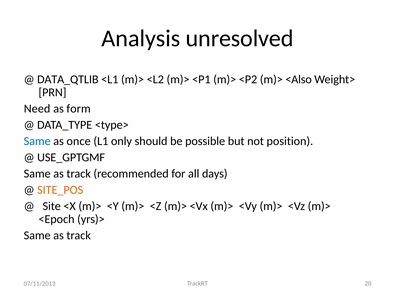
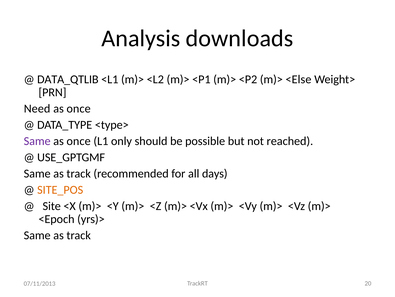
unresolved: unresolved -> downloads (239, 38)
<Also: <Also -> <Else (298, 79)
form: form -> once (79, 108)
Same colour: blue -> purple (37, 141)
position: position -> reached (290, 141)
